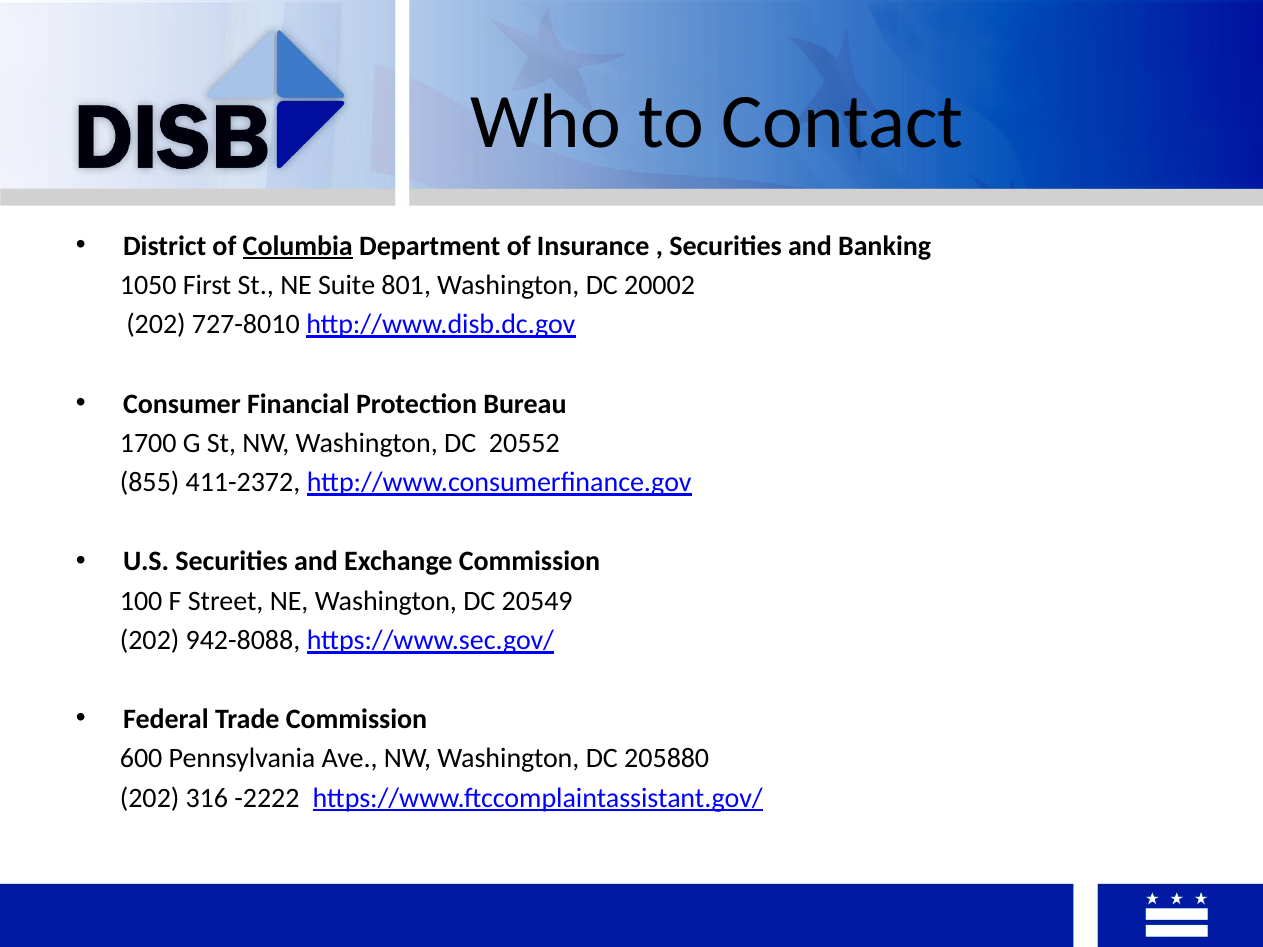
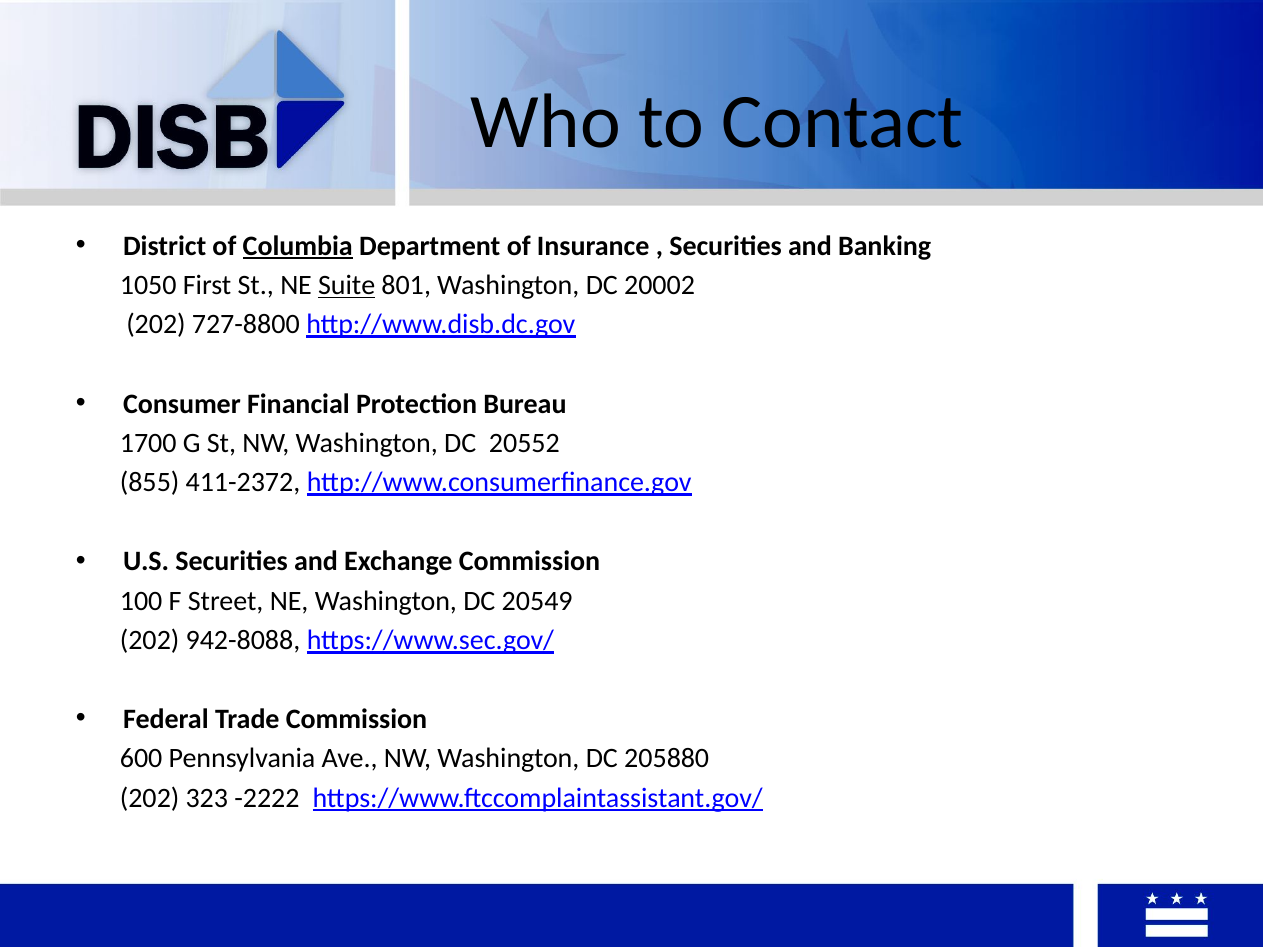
Suite underline: none -> present (347, 285)
727-8010: 727-8010 -> 727-8800 (246, 325)
316: 316 -> 323 (207, 798)
